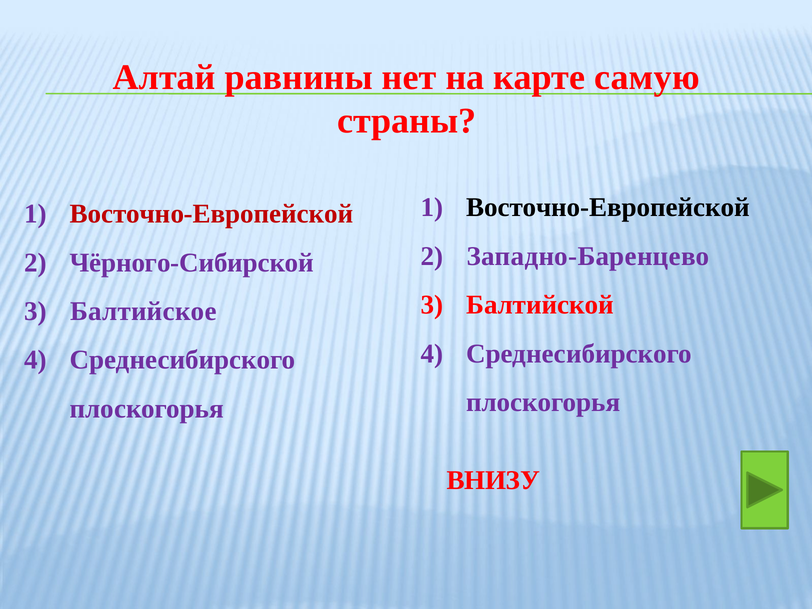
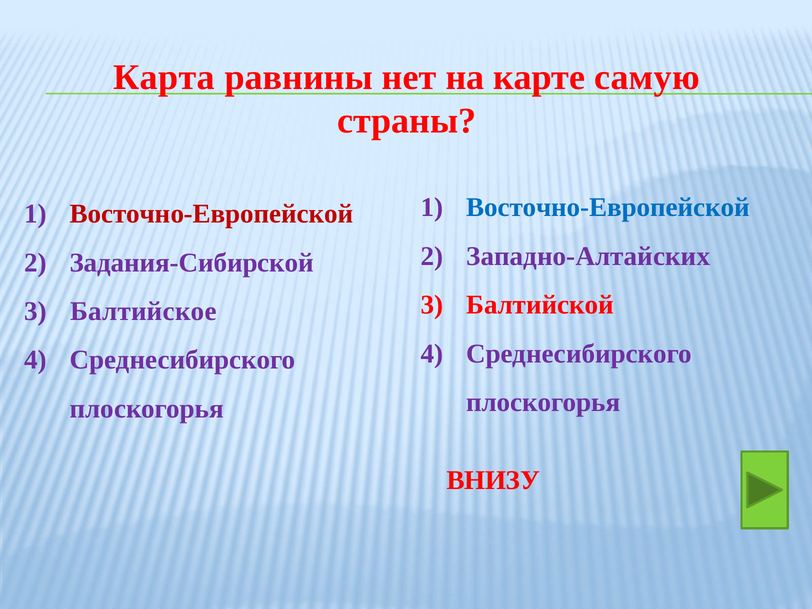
Алтай: Алтай -> Карта (164, 78)
Восточно-Европейской colour: black -> blue (608, 207)
Западно-Баренцево: Западно-Баренцево -> Западно-Алтайских (588, 256)
Чёрного-Сибирской: Чёрного-Сибирской -> Задания-Сибирской (192, 263)
